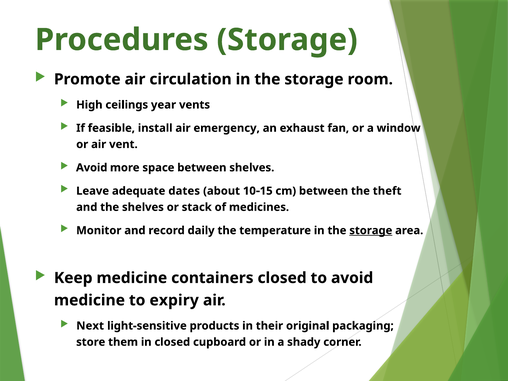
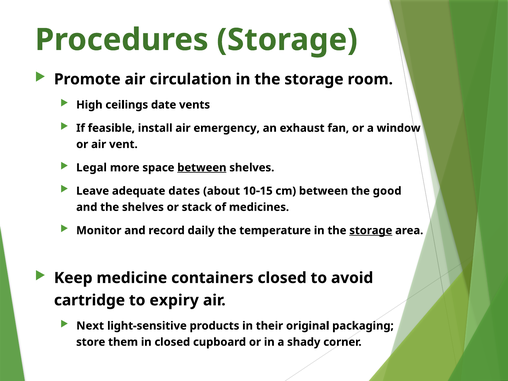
year: year -> date (164, 105)
Avoid: Avoid -> Legal (92, 168)
between underline: none -> present (202, 168)
theft: theft -> good (387, 191)
medicine: medicine -> cartridge (89, 300)
